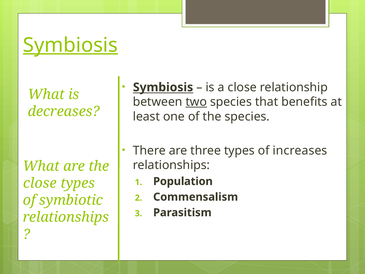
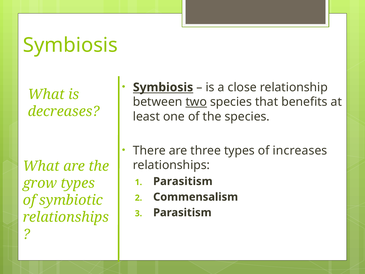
Symbiosis underline: present -> none (70, 45)
close: close -> grow (40, 183)
Population: Population -> Parasitism (183, 181)
